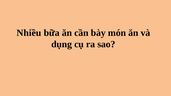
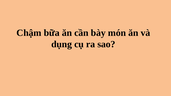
Nhiều: Nhiều -> Chậm (29, 33)
